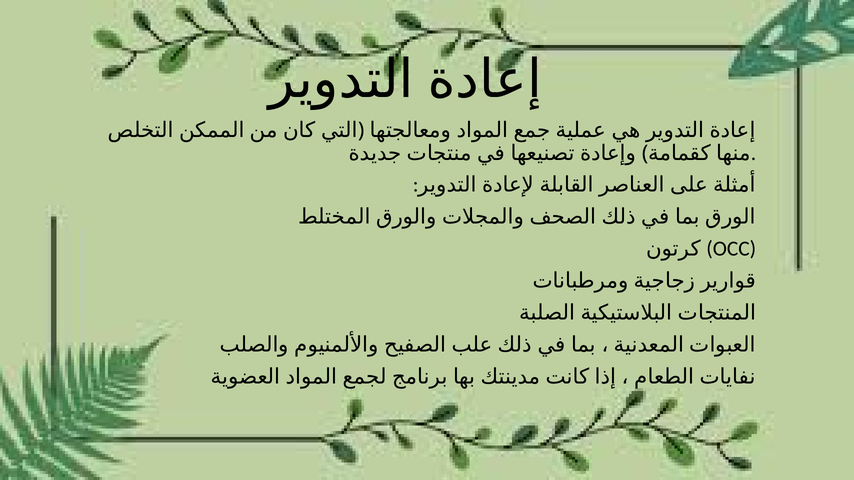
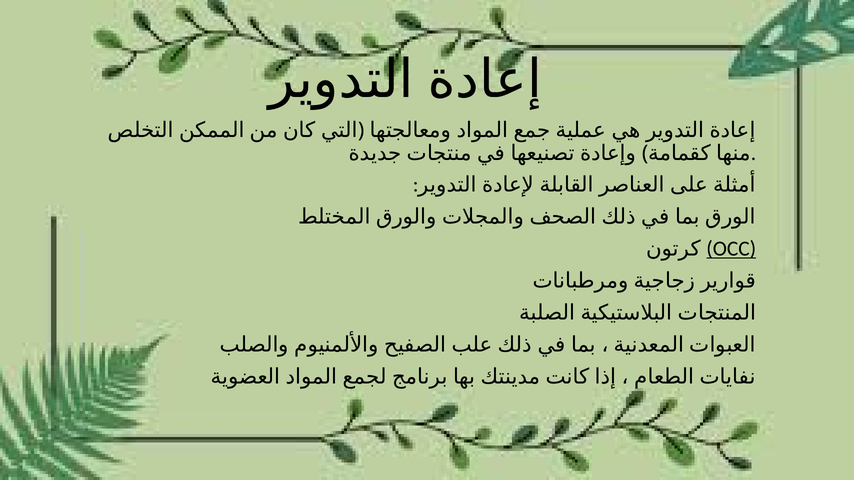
OCC underline: none -> present (731, 249)
